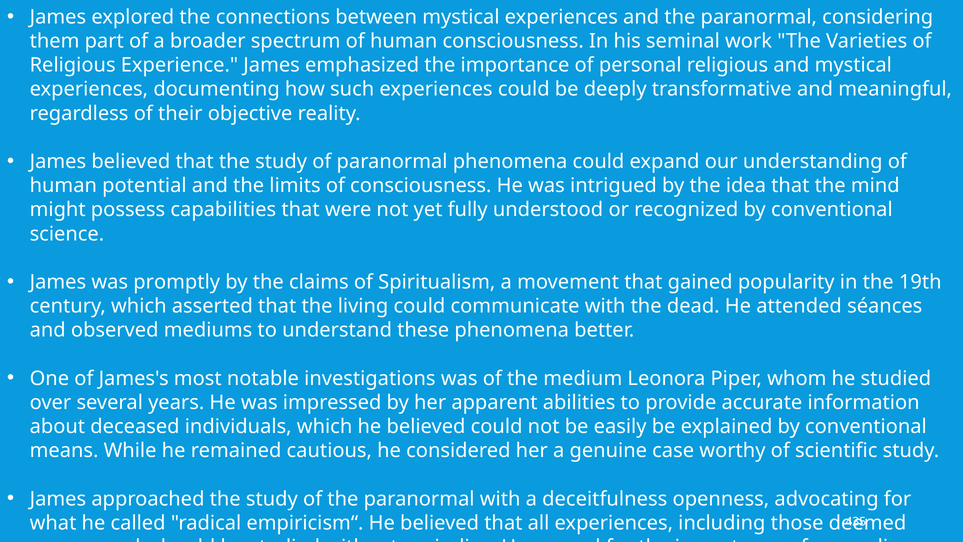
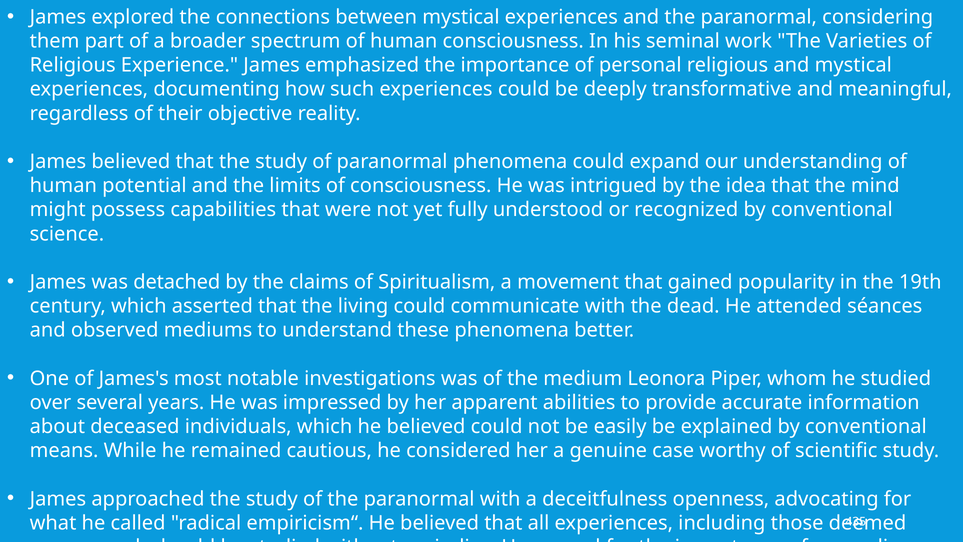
promptly: promptly -> detached (177, 282)
